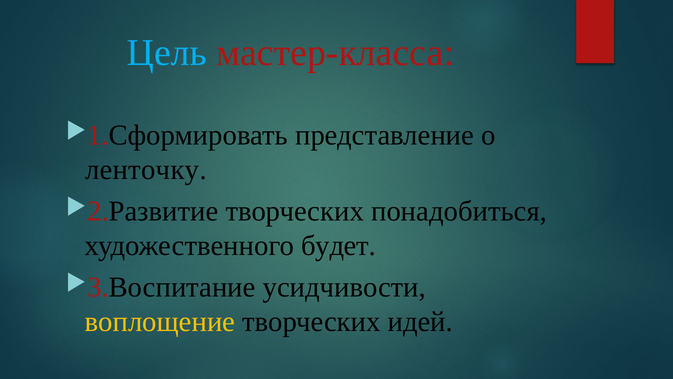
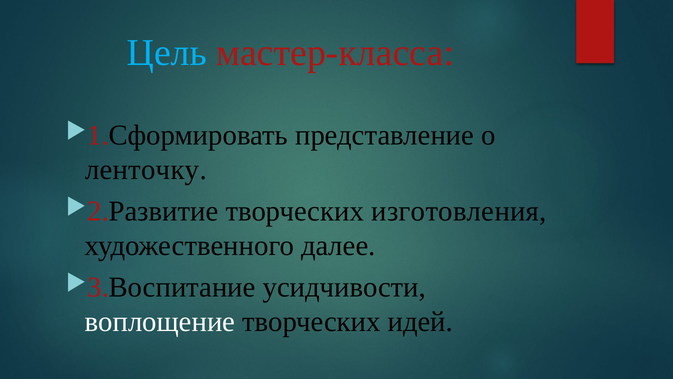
понадобиться: понадобиться -> изготовления (459, 211)
будет: будет -> далее (338, 246)
воплощение colour: yellow -> white (160, 322)
